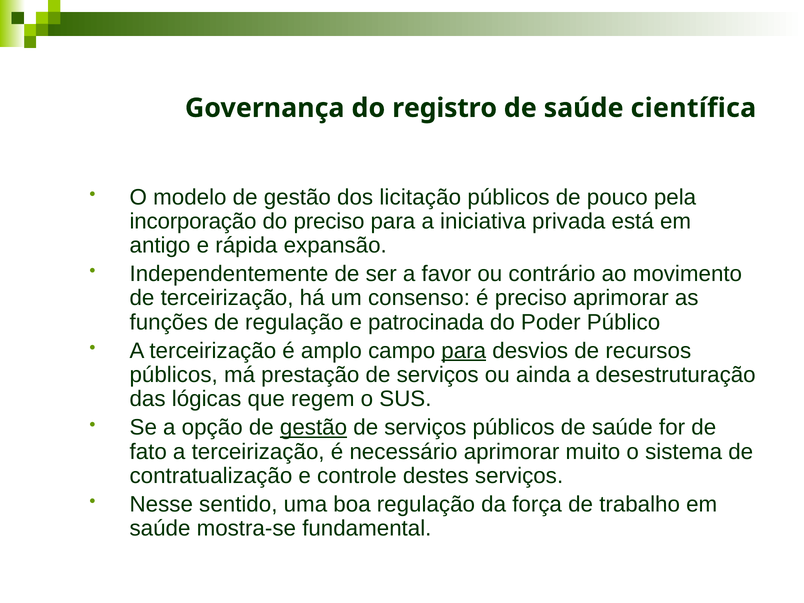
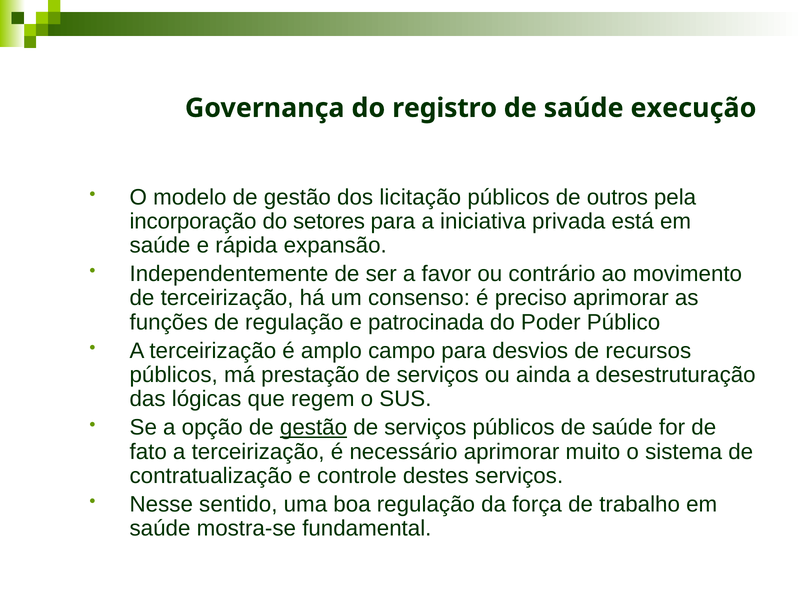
científica: científica -> execução (693, 108)
pouco: pouco -> outros (617, 197)
do preciso: preciso -> setores (329, 221)
antigo: antigo -> saúde (160, 245)
para underline: present -> none (464, 351)
